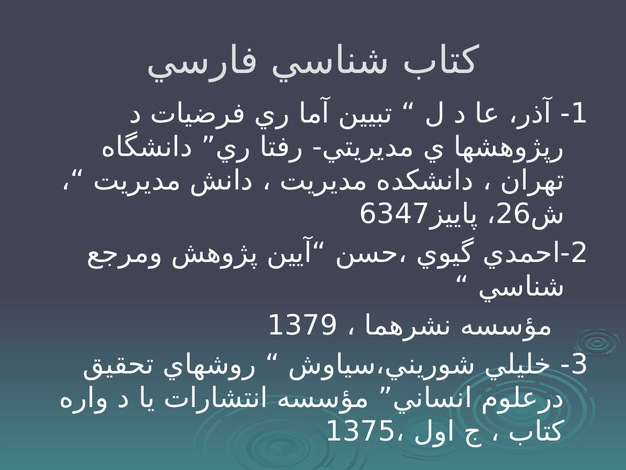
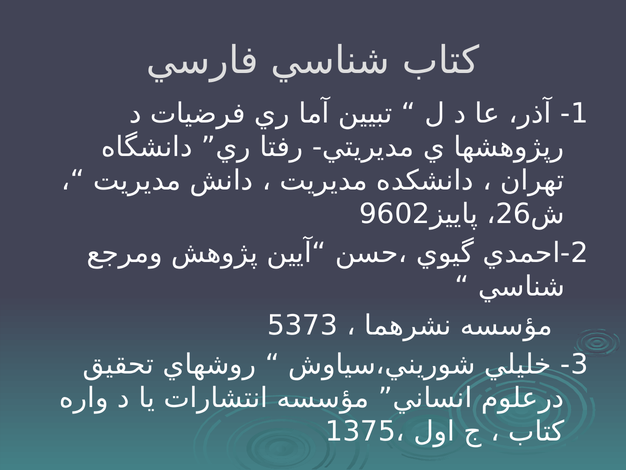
6347: 6347 -> 9602 (395, 214)
1379: 1379 -> 5373 (302, 325)
